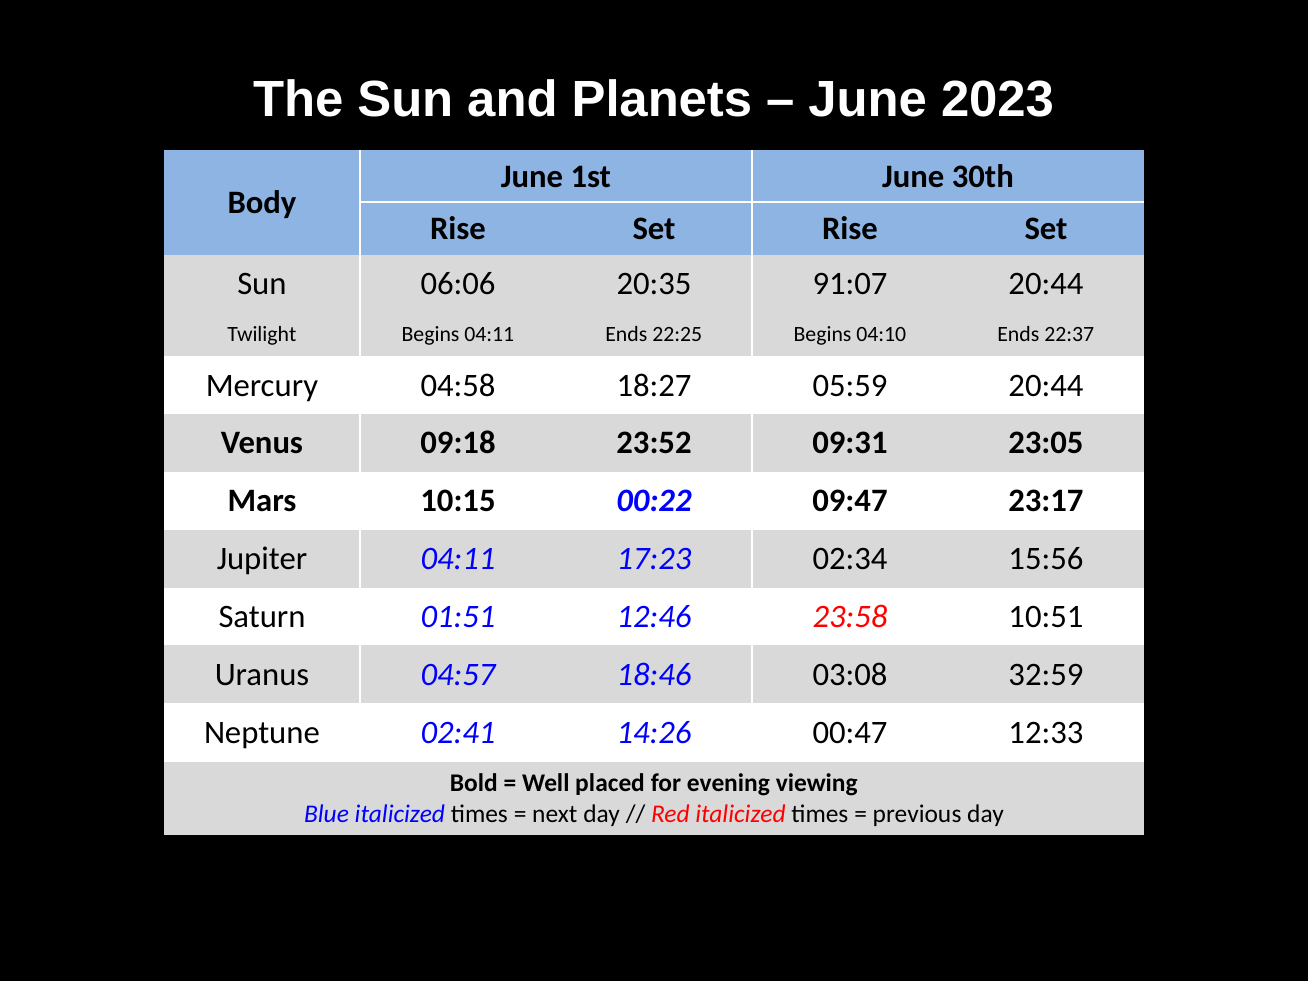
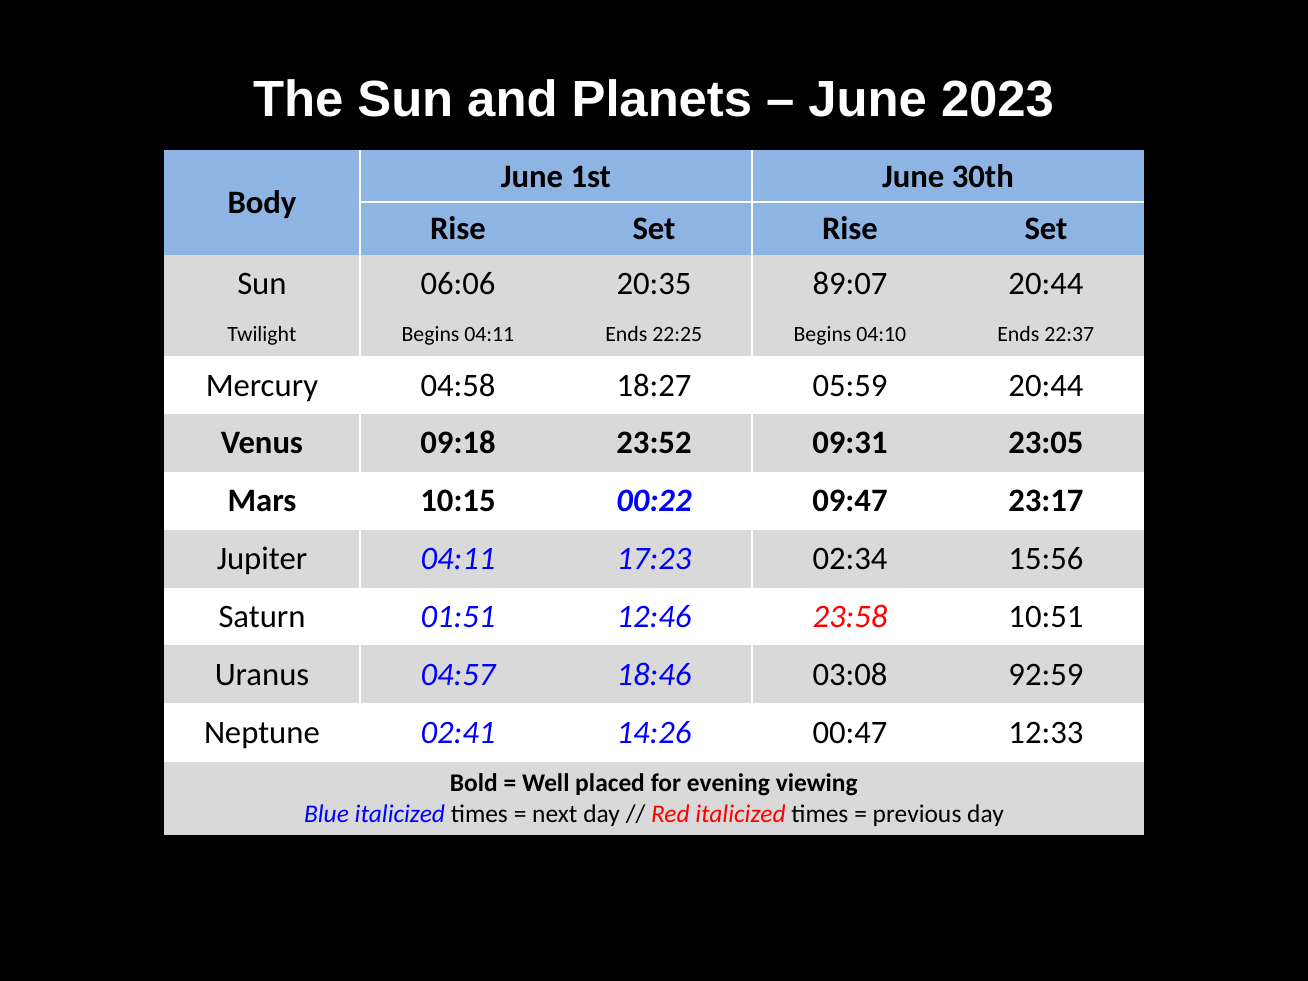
91:07: 91:07 -> 89:07 (850, 284)
32:59: 32:59 -> 92:59 (1046, 675)
